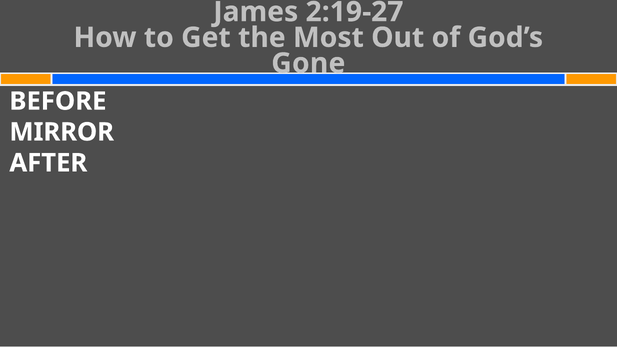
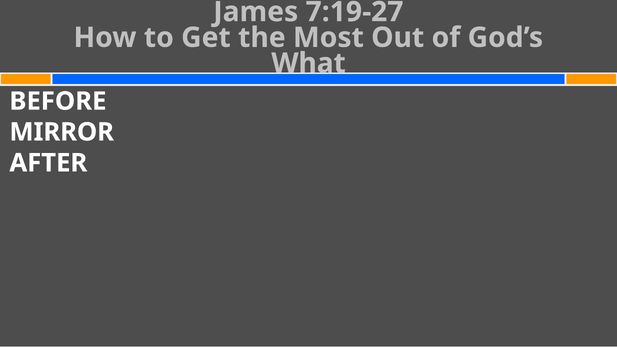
2:19-27: 2:19-27 -> 7:19-27 (354, 12)
Gone: Gone -> What (309, 63)
